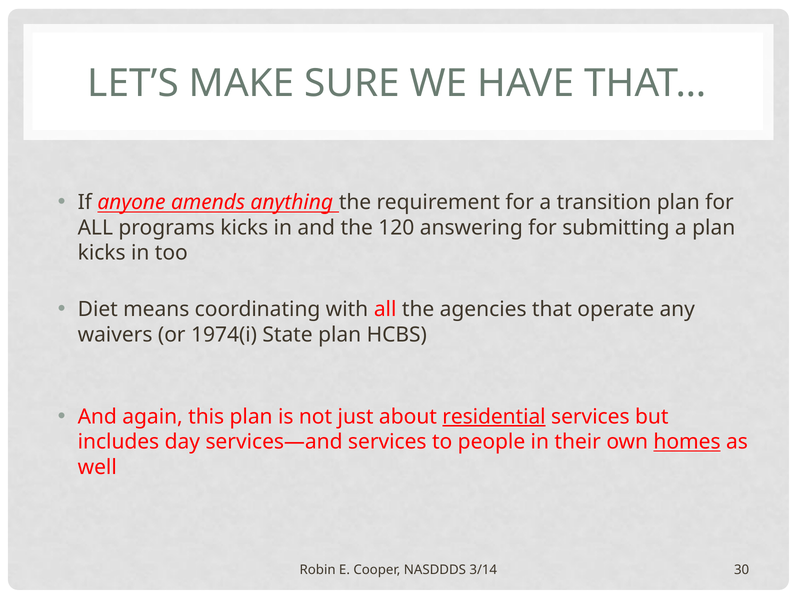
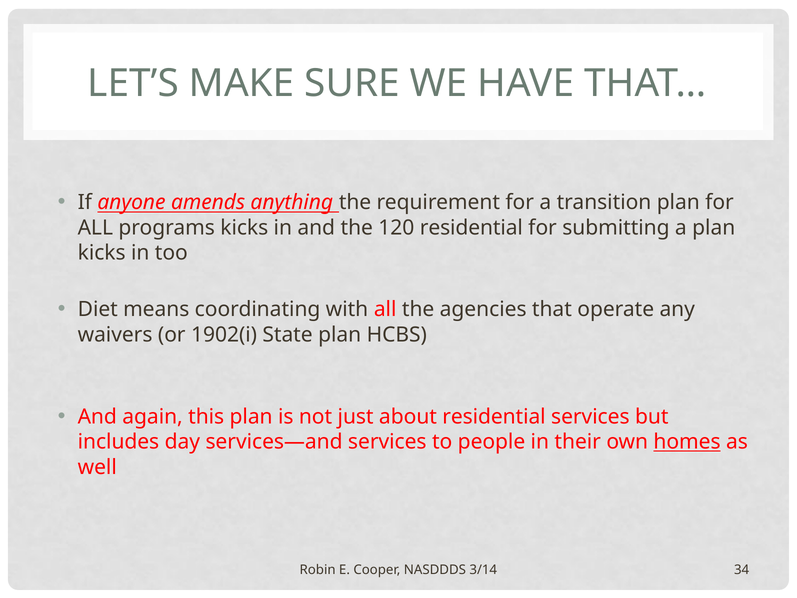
120 answering: answering -> residential (471, 227)
1974(i: 1974(i -> 1902(i (224, 335)
residential underline: present -> none (494, 417)
30: 30 -> 34 (742, 570)
